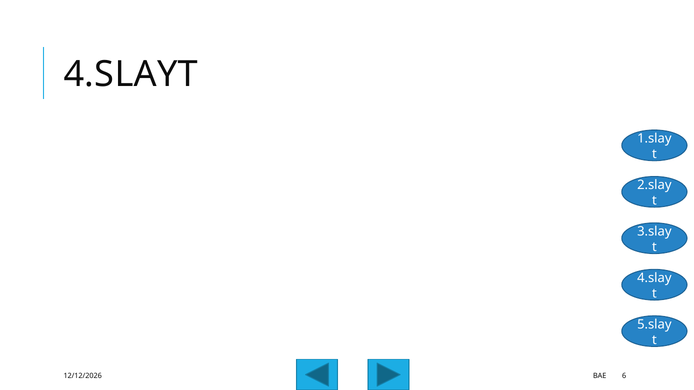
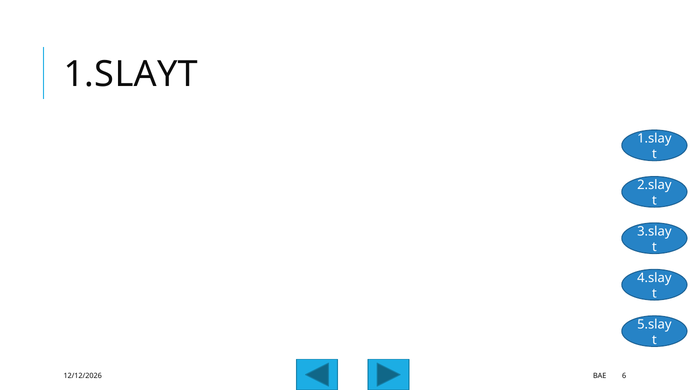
4.SLAYT: 4.SLAYT -> 1.SLAYT (131, 74)
